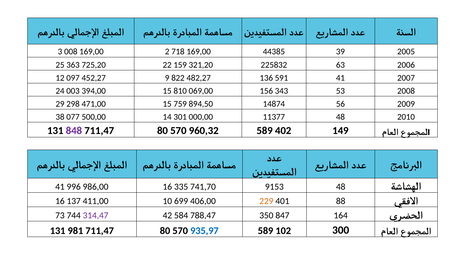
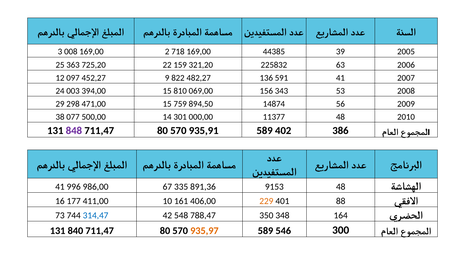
960,32: 960,32 -> 935,91 (204, 131)
149: 149 -> 386 (340, 131)
986,00 16: 16 -> 67 (167, 187)
741,70: 741,70 -> 891,36 (203, 187)
137: 137 -> 177 (74, 202)
699: 699 -> 161 (181, 202)
314,47 colour: purple -> blue (96, 216)
584: 584 -> 548 (181, 216)
847: 847 -> 348 (282, 216)
981: 981 -> 840 (75, 231)
935,97 colour: blue -> orange (204, 231)
102: 102 -> 546 (283, 231)
